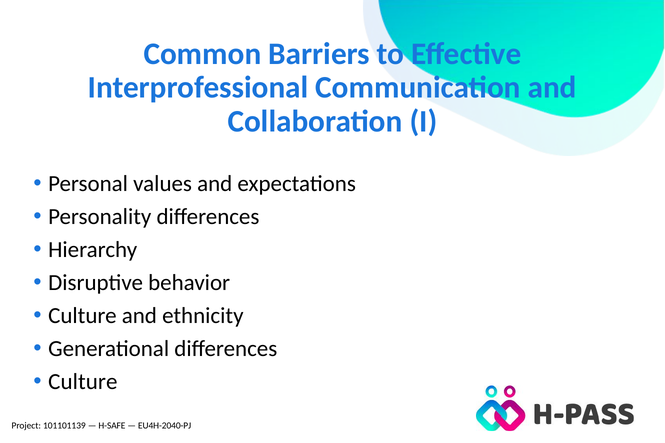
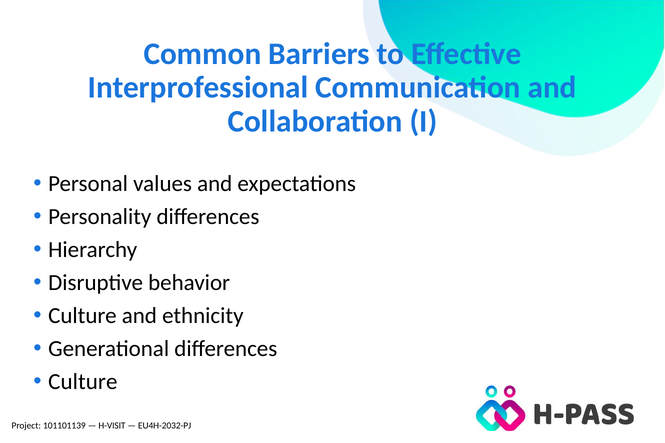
H-SAFE: H-SAFE -> H-VISIT (112, 426)
EU4H-2040-PJ: EU4H-2040-PJ -> EU4H-2032-PJ (165, 426)
